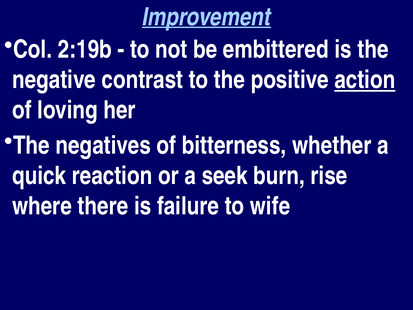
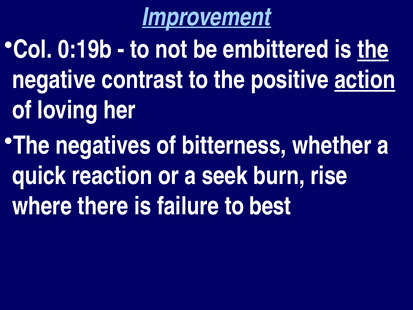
2:19b: 2:19b -> 0:19b (85, 50)
the underline: none -> present (373, 50)
wife: wife -> best (270, 206)
